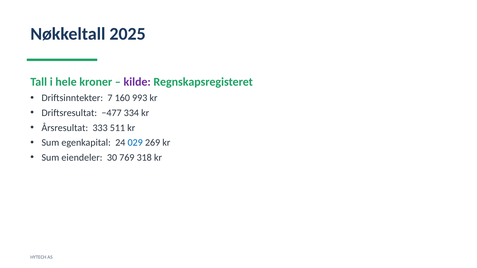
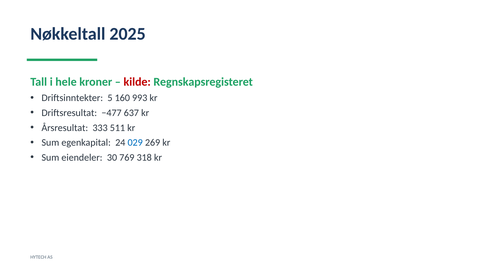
kilde colour: purple -> red (137, 82)
7: 7 -> 5 (110, 98)
334: 334 -> 637 (131, 113)
